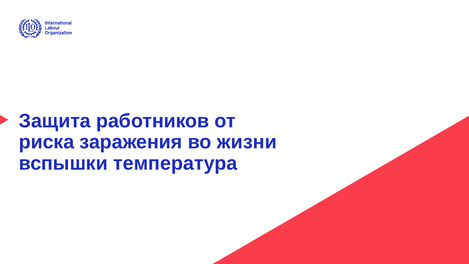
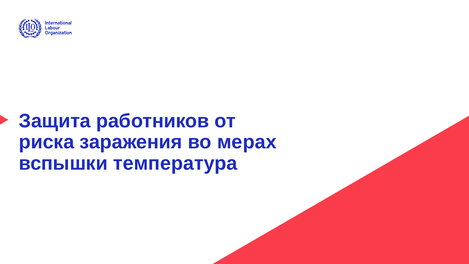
жизни: жизни -> мерах (247, 142)
